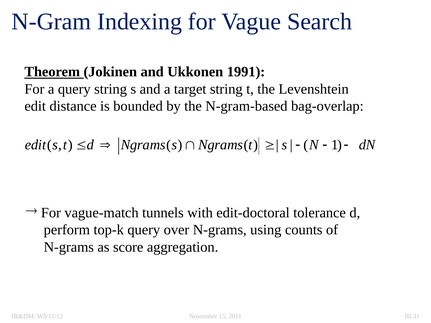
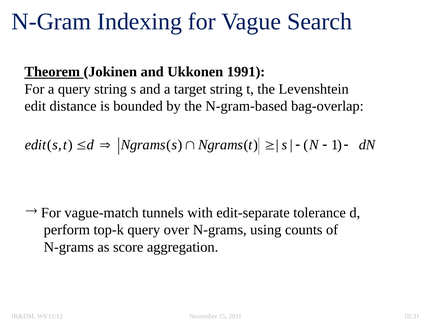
edit-doctoral: edit-doctoral -> edit-separate (253, 213)
